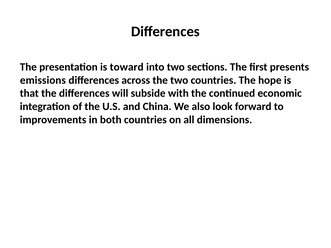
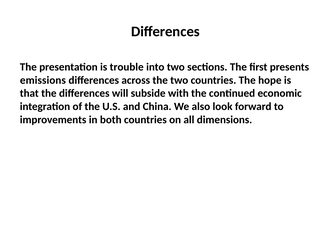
toward: toward -> trouble (127, 67)
